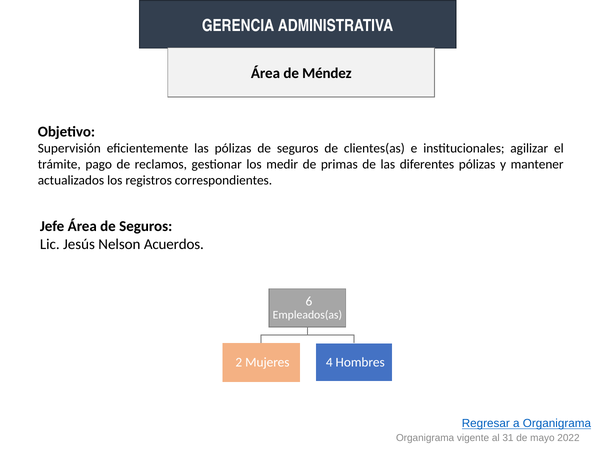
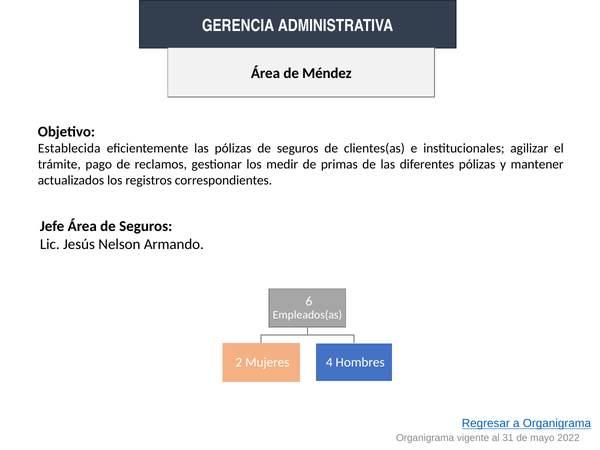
Supervisión: Supervisión -> Establecida (69, 149)
Acuerdos: Acuerdos -> Armando (174, 244)
